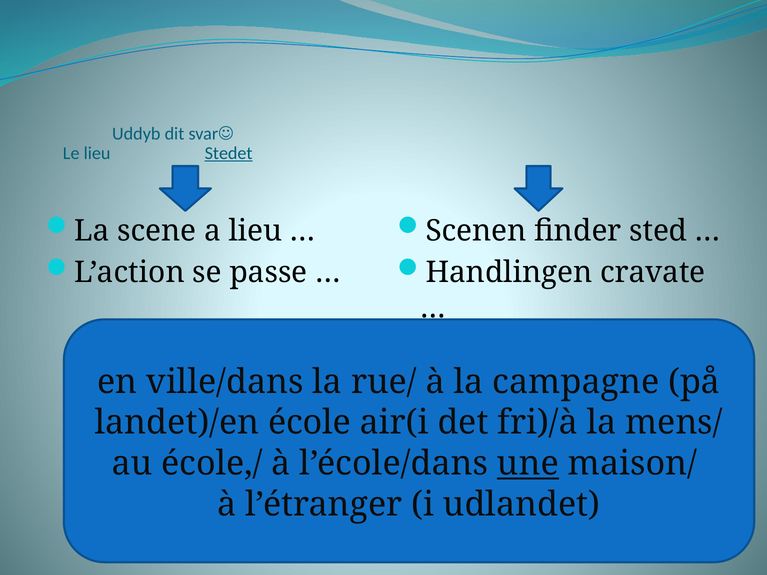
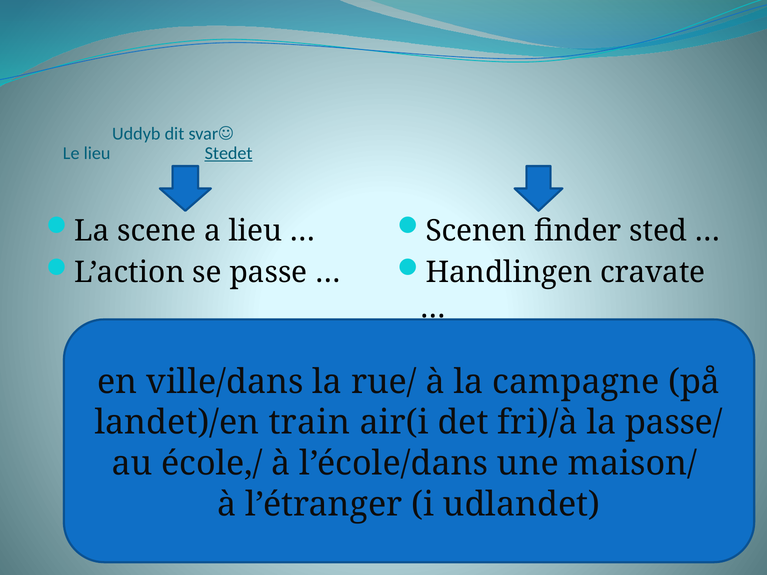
école: école -> train (309, 423)
mens/: mens/ -> passe/ (674, 423)
une underline: present -> none (528, 464)
